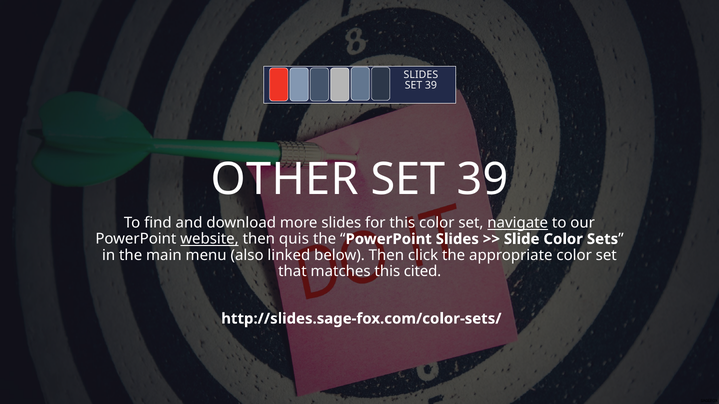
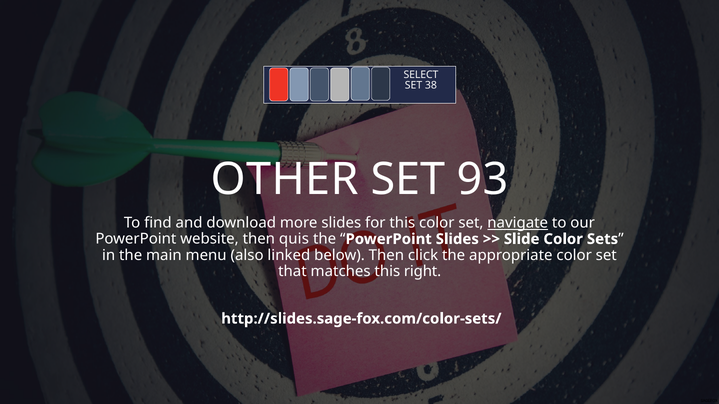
SLIDES: SLIDES -> SELECT (421, 75)
39: 39 -> 38 (431, 85)
39: 39 -> 93 (483, 180)
website underline: present -> none (210, 239)
cited: cited -> right (423, 272)
